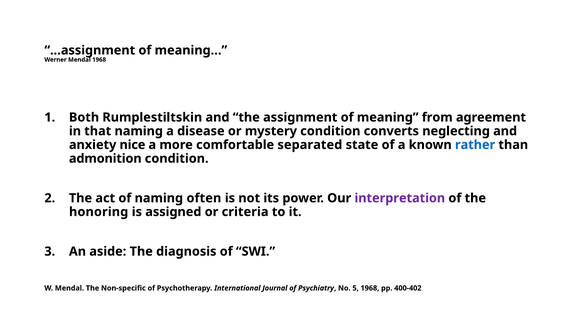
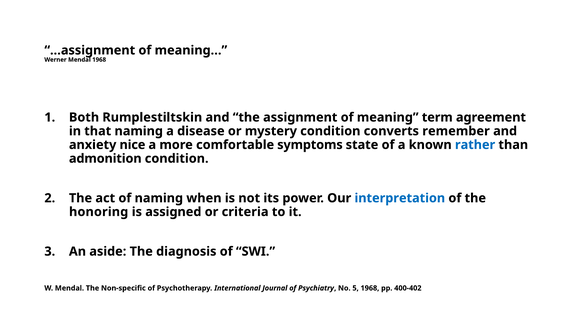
from: from -> term (437, 117)
neglecting: neglecting -> remember (456, 131)
separated: separated -> symptoms (310, 145)
often: often -> when (204, 198)
interpretation colour: purple -> blue (400, 198)
